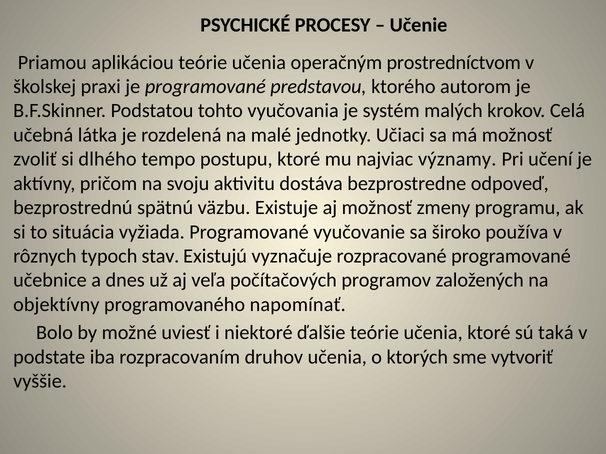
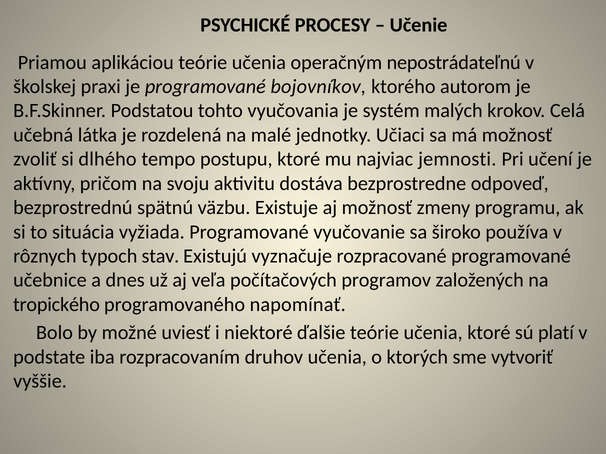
prostredníctvom: prostredníctvom -> nepostrádateľnú (454, 62)
predstavou: predstavou -> bojovníkov (318, 87)
významy: významy -> jemnosti (457, 159)
objektívny: objektívny -> tropického (56, 305)
taká: taká -> platí (556, 333)
